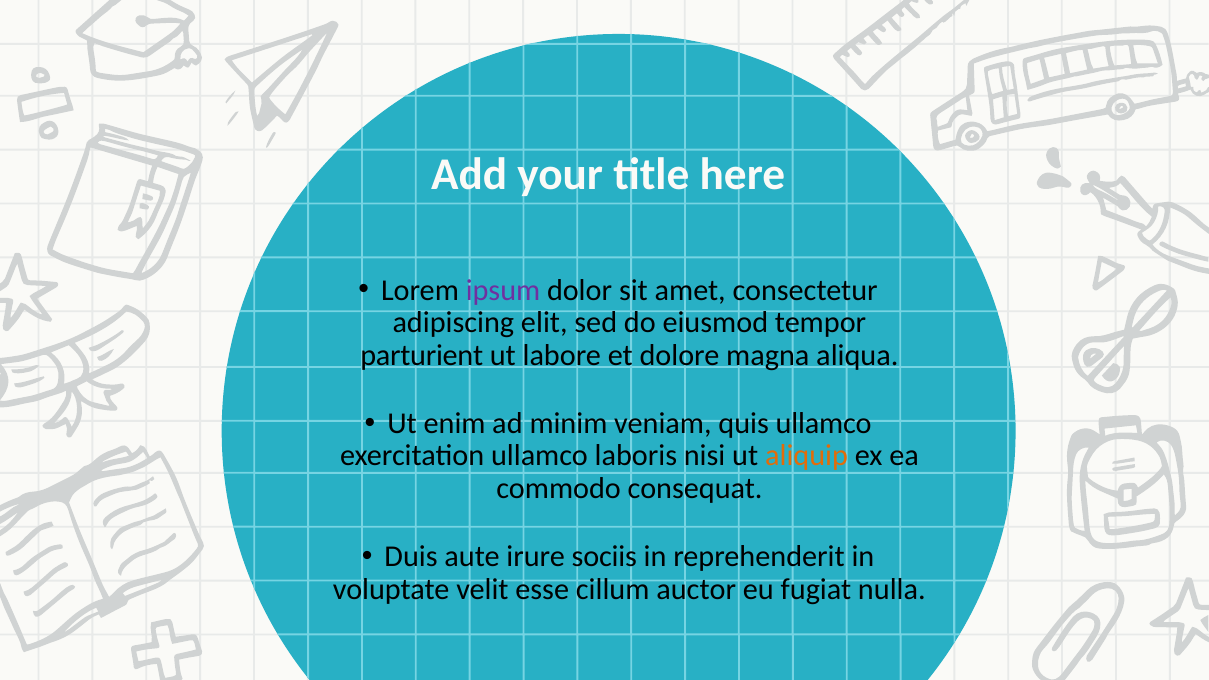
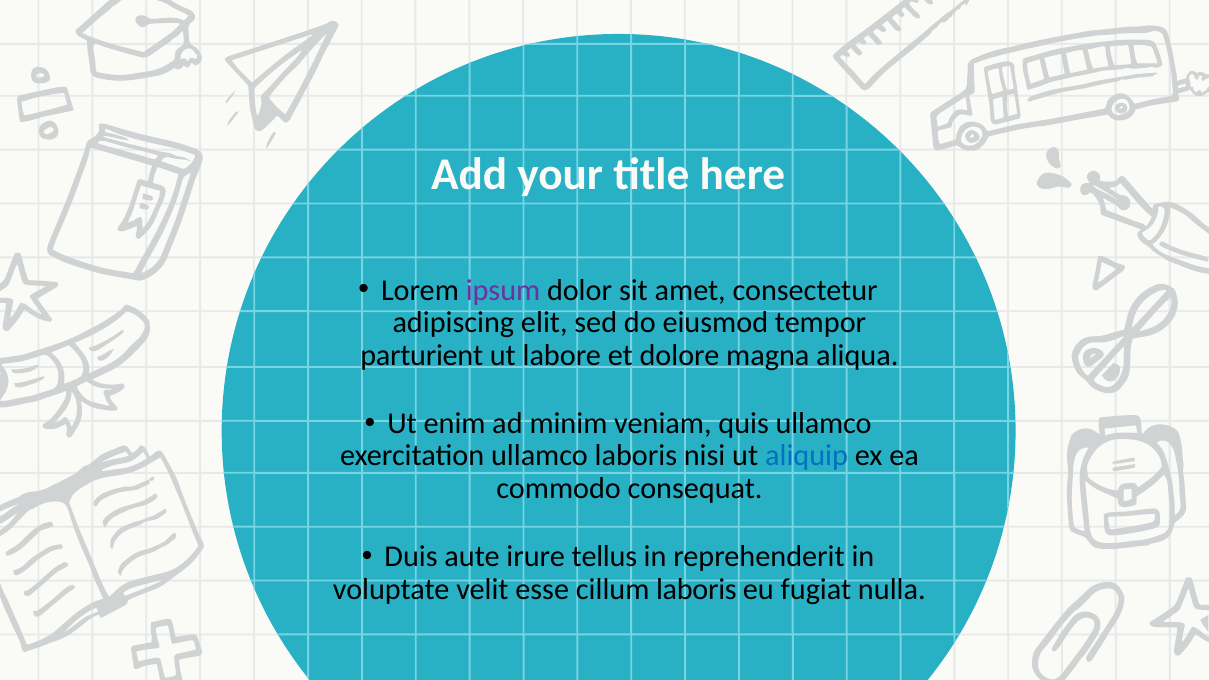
aliquip colour: orange -> blue (807, 456)
sociis: sociis -> tellus (604, 557)
cillum auctor: auctor -> laboris (696, 589)
